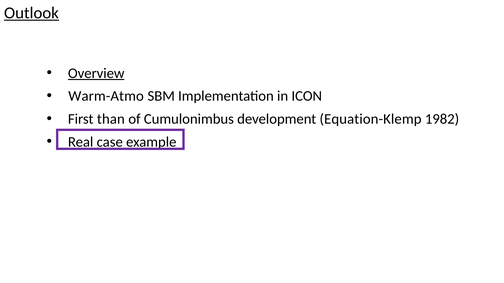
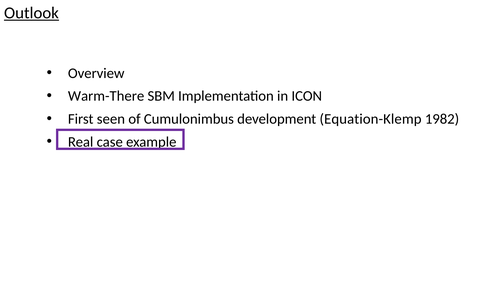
Overview underline: present -> none (96, 73)
Warm-Atmo: Warm-Atmo -> Warm-There (106, 96)
than: than -> seen (111, 119)
